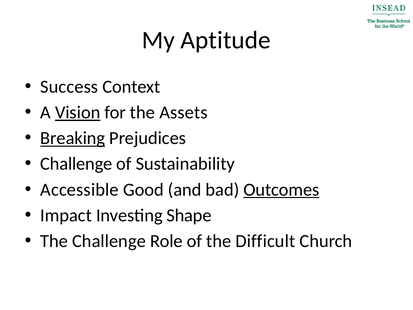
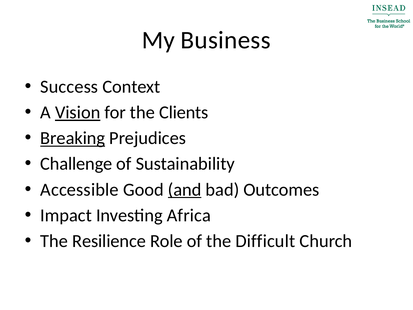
Aptitude: Aptitude -> Business (226, 40)
Assets: Assets -> Clients (184, 112)
and underline: none -> present (185, 189)
Outcomes underline: present -> none (281, 189)
Shape: Shape -> Africa (189, 215)
The Challenge: Challenge -> Resilience (109, 241)
